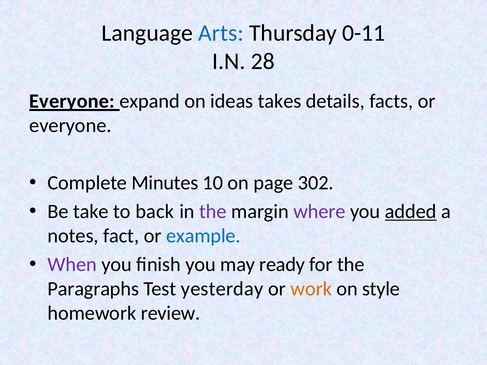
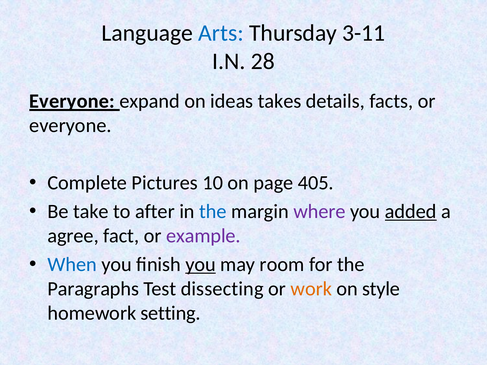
0-11: 0-11 -> 3-11 (364, 33)
Minutes: Minutes -> Pictures (165, 183)
302: 302 -> 405 (316, 183)
back: back -> after (155, 212)
the colour: purple -> blue (213, 212)
notes: notes -> agree (73, 236)
example colour: blue -> purple (203, 236)
When colour: purple -> blue (72, 265)
you underline: none -> present (201, 265)
ready: ready -> room (282, 265)
yesterday: yesterday -> dissecting (222, 289)
review: review -> setting (171, 313)
